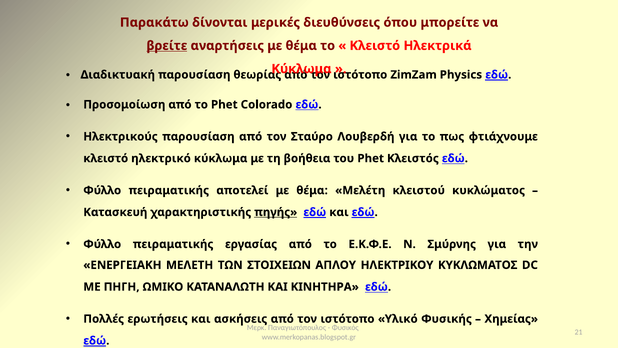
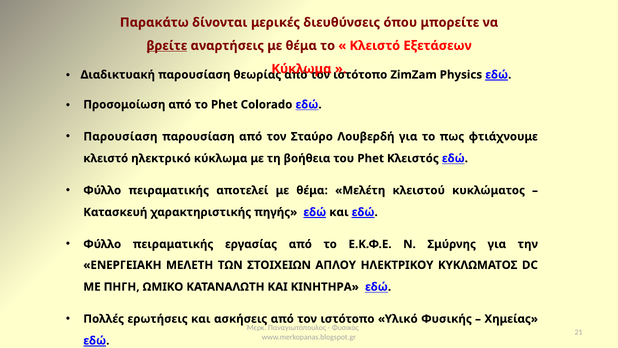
Ηλεκτρικά: Ηλεκτρικά -> Εξετάσεων (438, 46)
Ηλεκτρικούς: Ηλεκτρικούς -> Παρουσίαση (120, 136)
πηγής underline: present -> none (276, 212)
